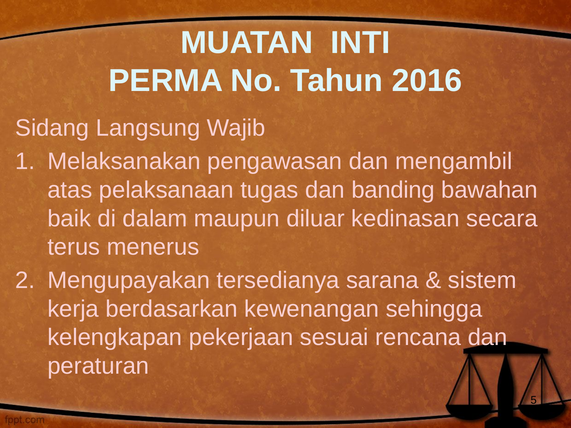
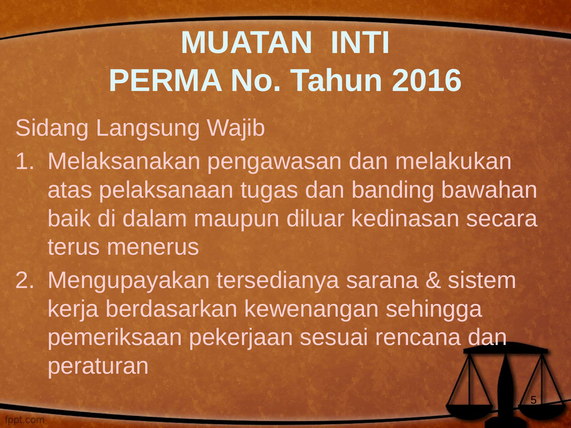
mengambil: mengambil -> melakukan (454, 162)
kelengkapan: kelengkapan -> pemeriksaan (115, 338)
